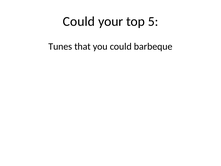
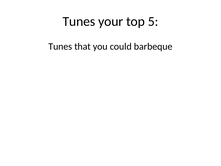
Could: Could -> Tunes (79, 21)
